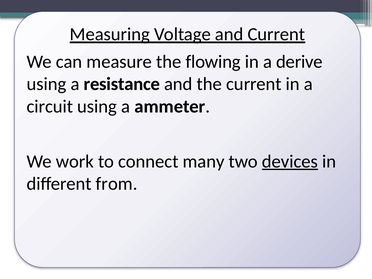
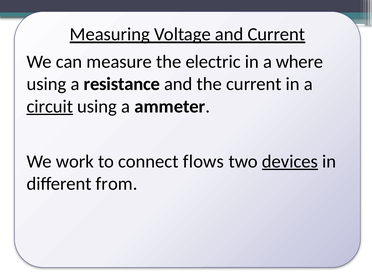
flowing: flowing -> electric (213, 62)
derive: derive -> where (299, 62)
circuit underline: none -> present (50, 106)
many: many -> flows (203, 161)
